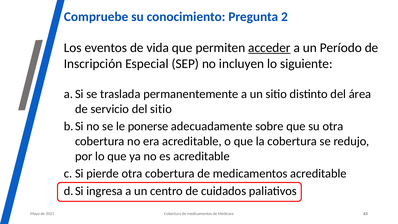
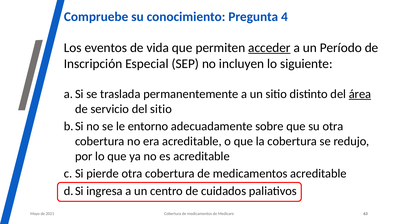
2: 2 -> 4 (284, 17)
área underline: none -> present (360, 94)
ponerse: ponerse -> entorno (148, 126)
